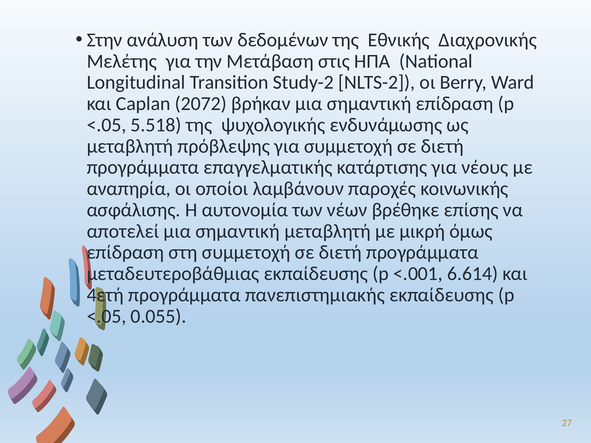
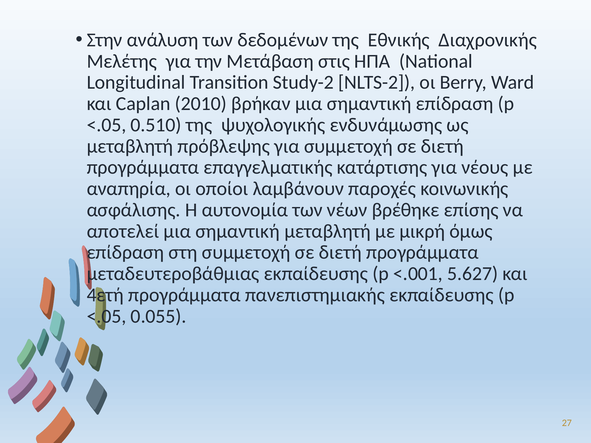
2072: 2072 -> 2010 (201, 104)
5.518: 5.518 -> 0.510 (156, 125)
6.614: 6.614 -> 5.627 (473, 274)
